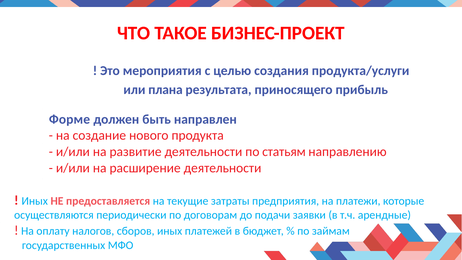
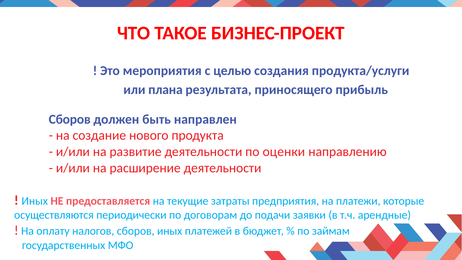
Форме: Форме -> Сборов (70, 119)
статьям: статьям -> оценки (284, 152)
